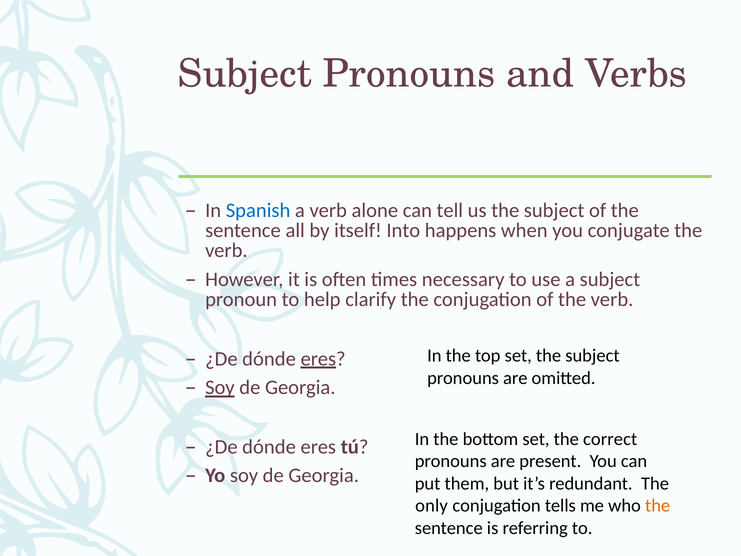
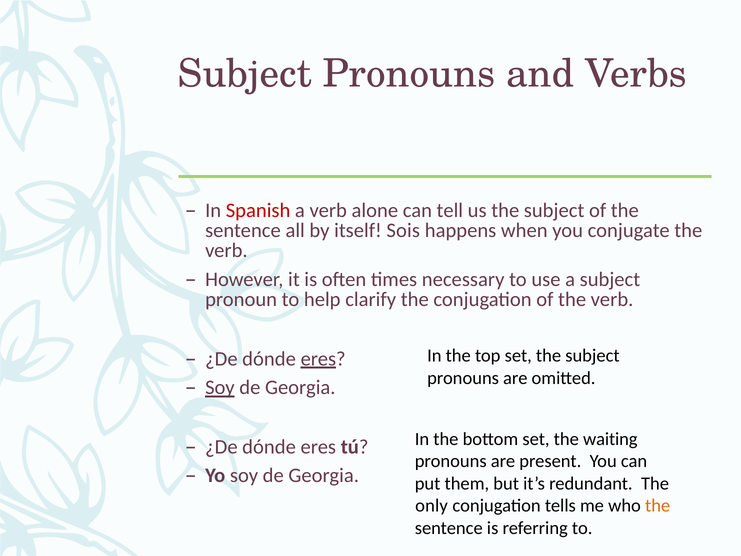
Spanish colour: blue -> red (258, 211)
Into: Into -> Sois (403, 231)
correct: correct -> waiting (610, 439)
